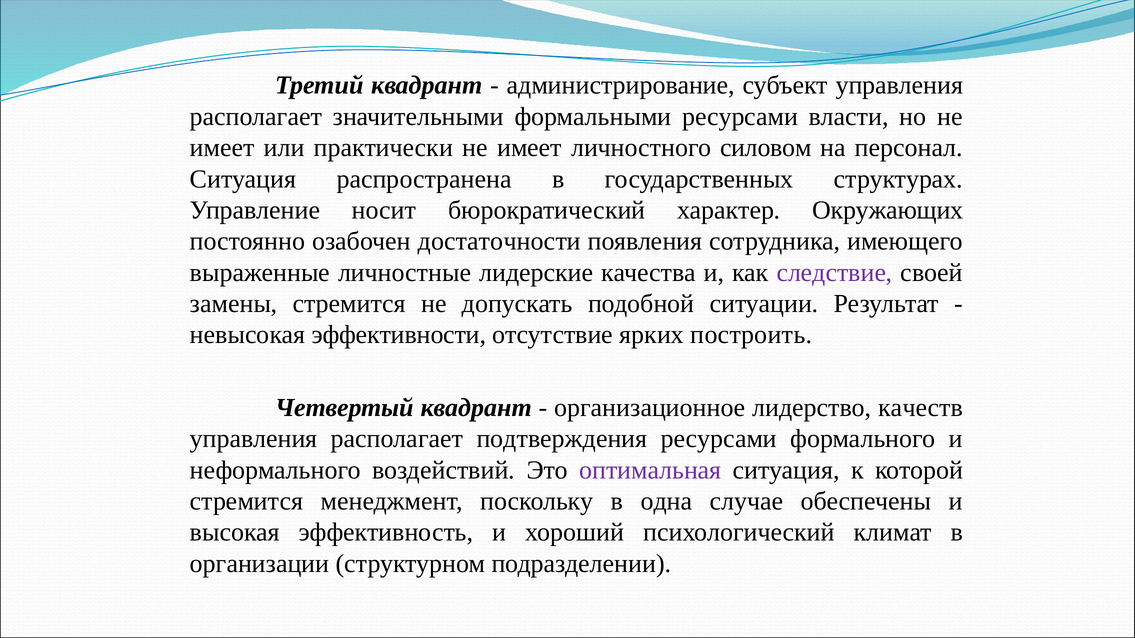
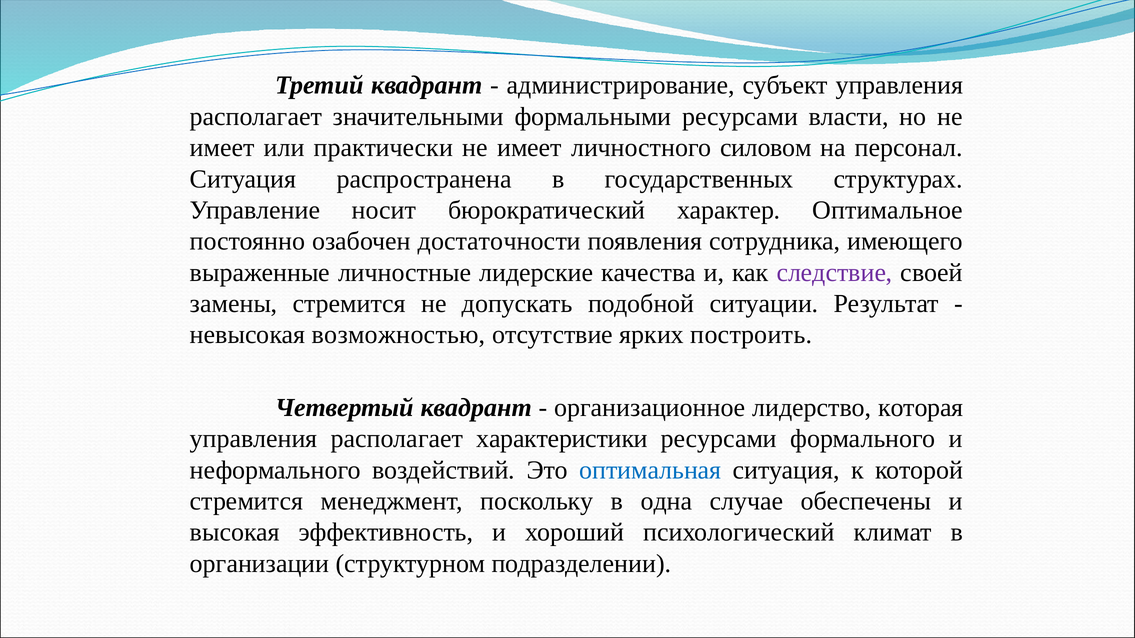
Окружающих: Окружающих -> Оптимальное (888, 210)
эффективности: эффективности -> возможностью (399, 335)
качеств: качеств -> которая (921, 408)
подтверждения: подтверждения -> характеристики (562, 439)
оптимальная colour: purple -> blue (650, 470)
